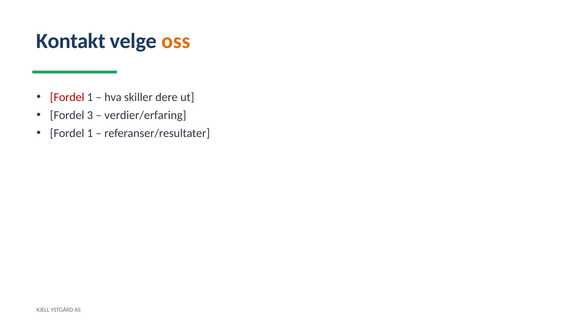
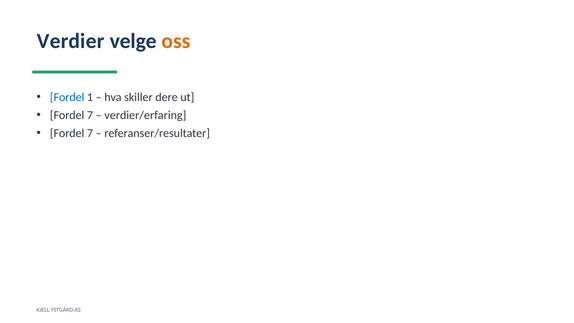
Kontakt: Kontakt -> Verdier (71, 41)
Fordel colour: red -> blue (67, 97)
3: 3 -> 7 (90, 115)
1: 1 -> 7 (90, 133)
